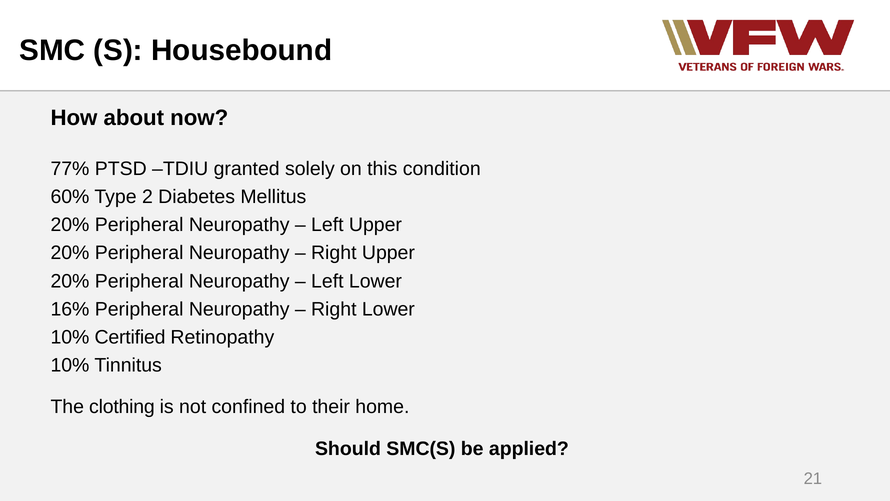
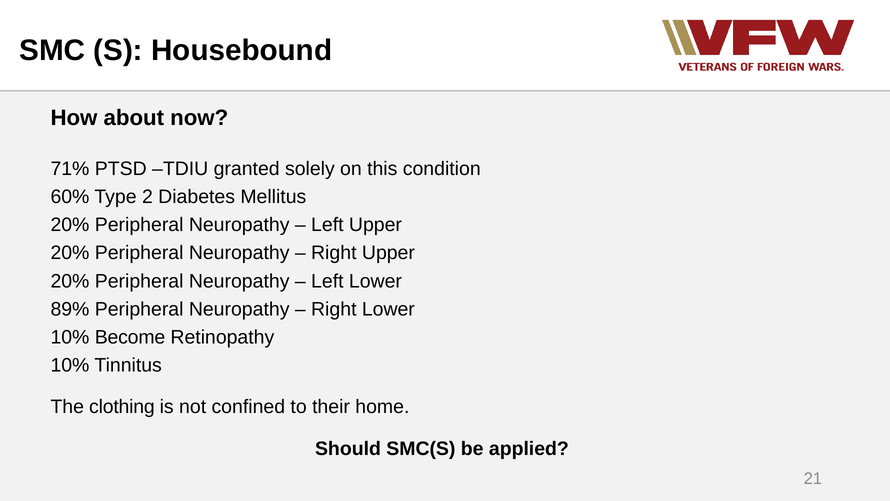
77%: 77% -> 71% (70, 169)
16%: 16% -> 89% (70, 309)
Certified: Certified -> Become (130, 337)
